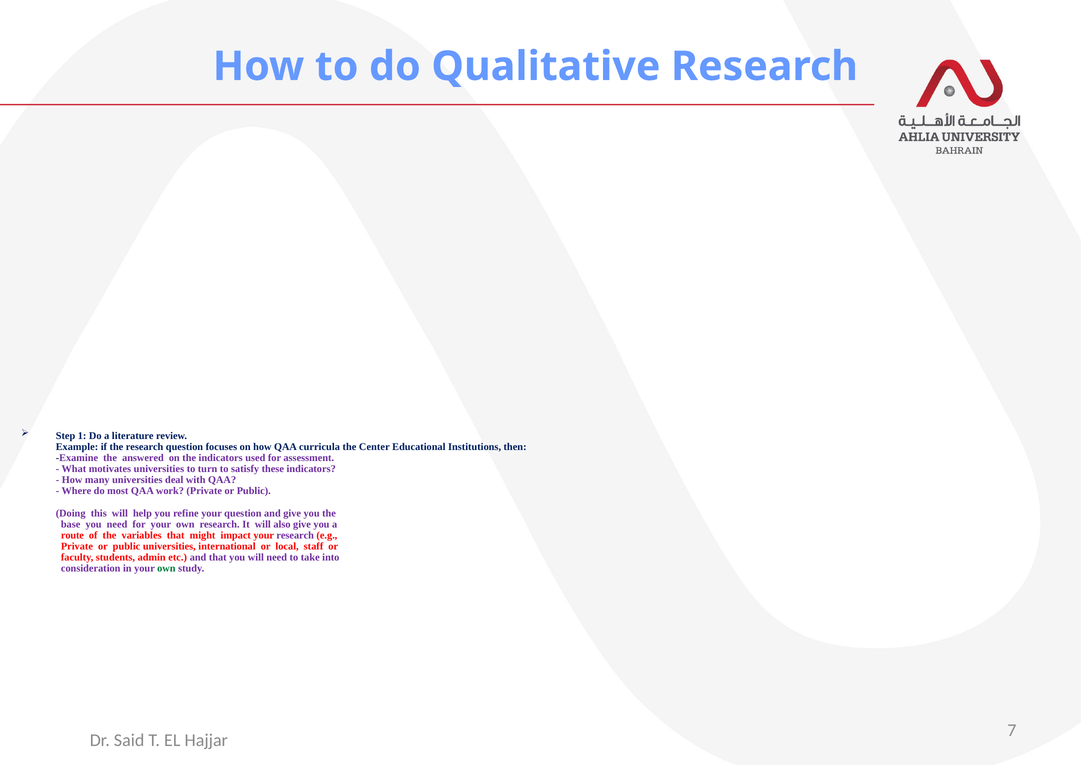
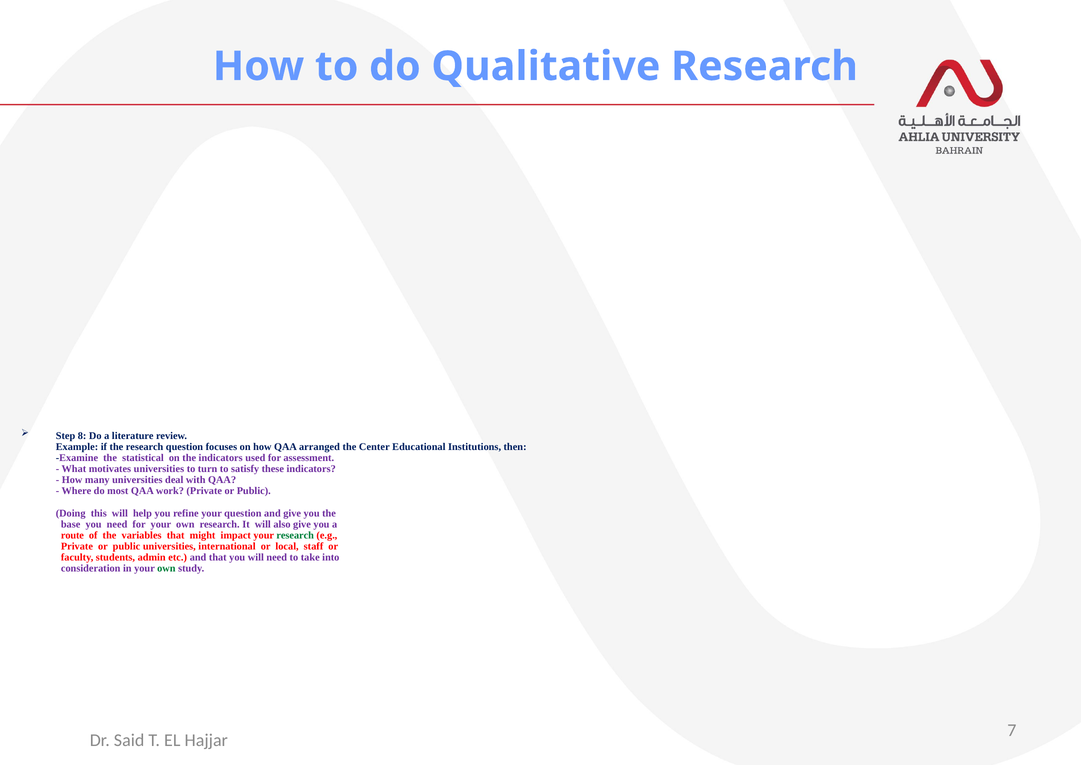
1: 1 -> 8 (82, 436)
curricula: curricula -> arranged (319, 447)
answered: answered -> statistical (143, 458)
research colour: purple -> green (295, 535)
